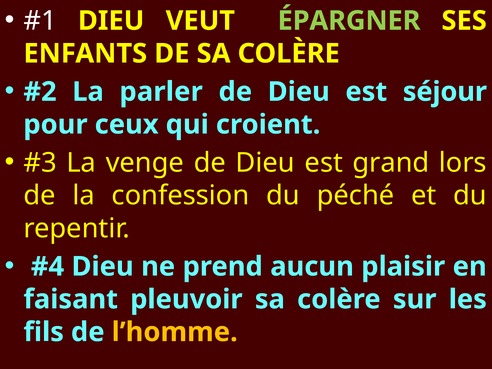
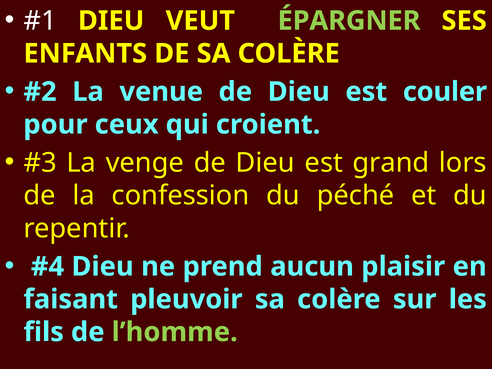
parler: parler -> venue (161, 92)
séjour: séjour -> couler (445, 92)
l’homme colour: yellow -> light green (175, 332)
